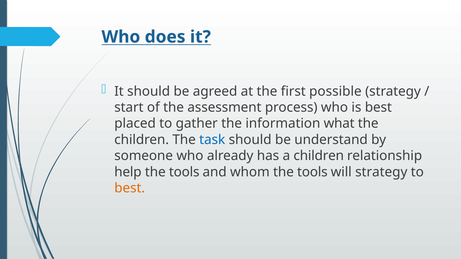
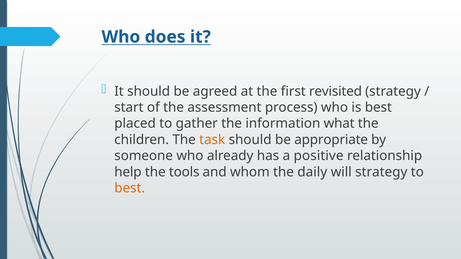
possible: possible -> revisited (336, 91)
task colour: blue -> orange (212, 140)
understand: understand -> appropriate (331, 140)
a children: children -> positive (319, 156)
whom the tools: tools -> daily (312, 172)
